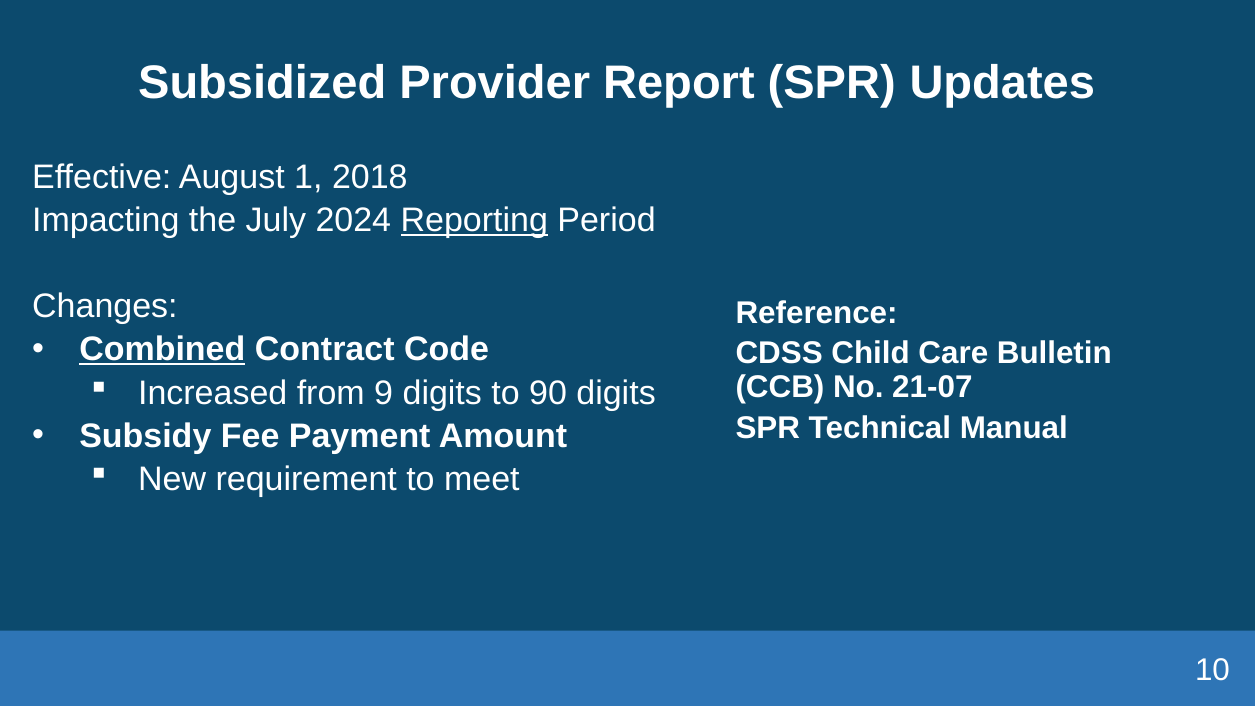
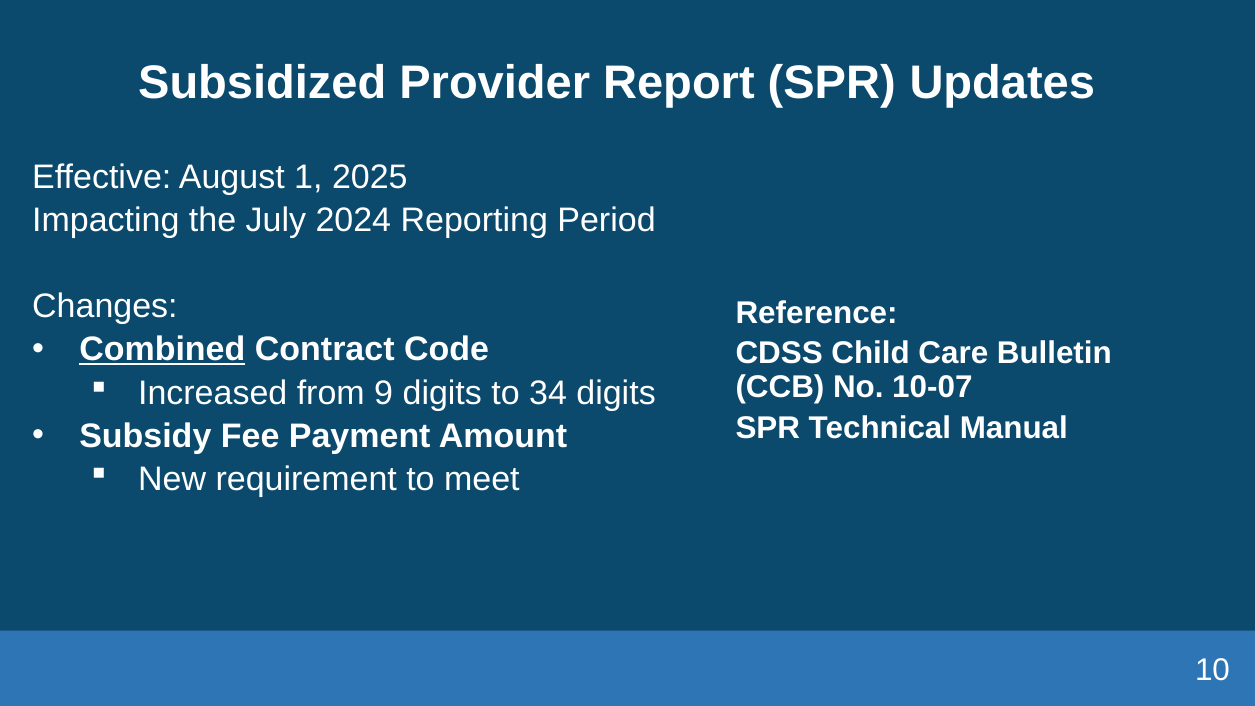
2018: 2018 -> 2025 (370, 177)
Reporting underline: present -> none (474, 220)
21-07: 21-07 -> 10-07 (932, 387)
90: 90 -> 34 (548, 393)
